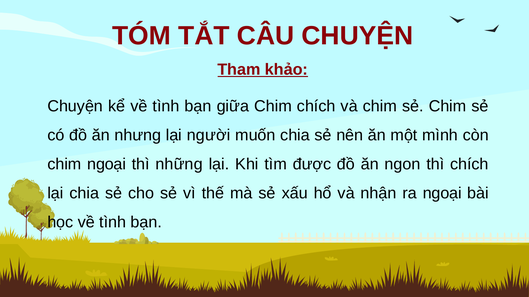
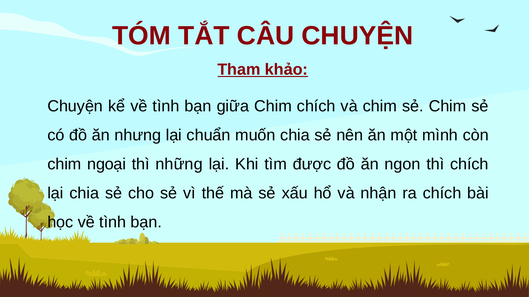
người: người -> chuẩn (209, 135)
ra ngoại: ngoại -> chích (442, 193)
